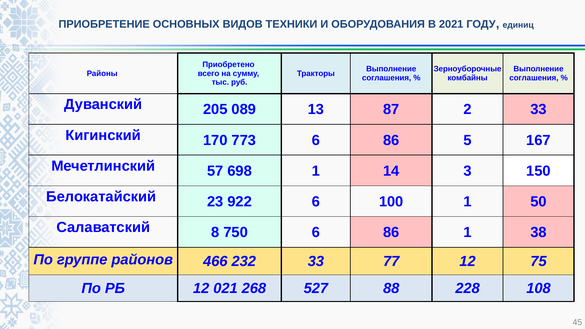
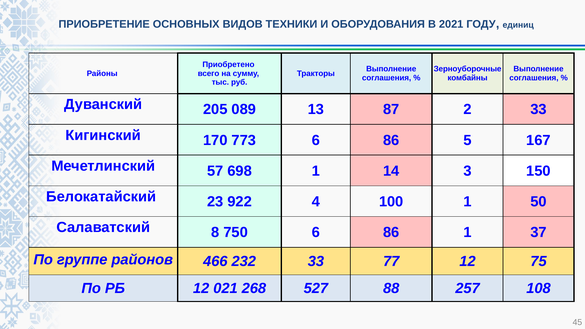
922 6: 6 -> 4 (316, 202)
38: 38 -> 37 (539, 232)
228: 228 -> 257 (468, 288)
